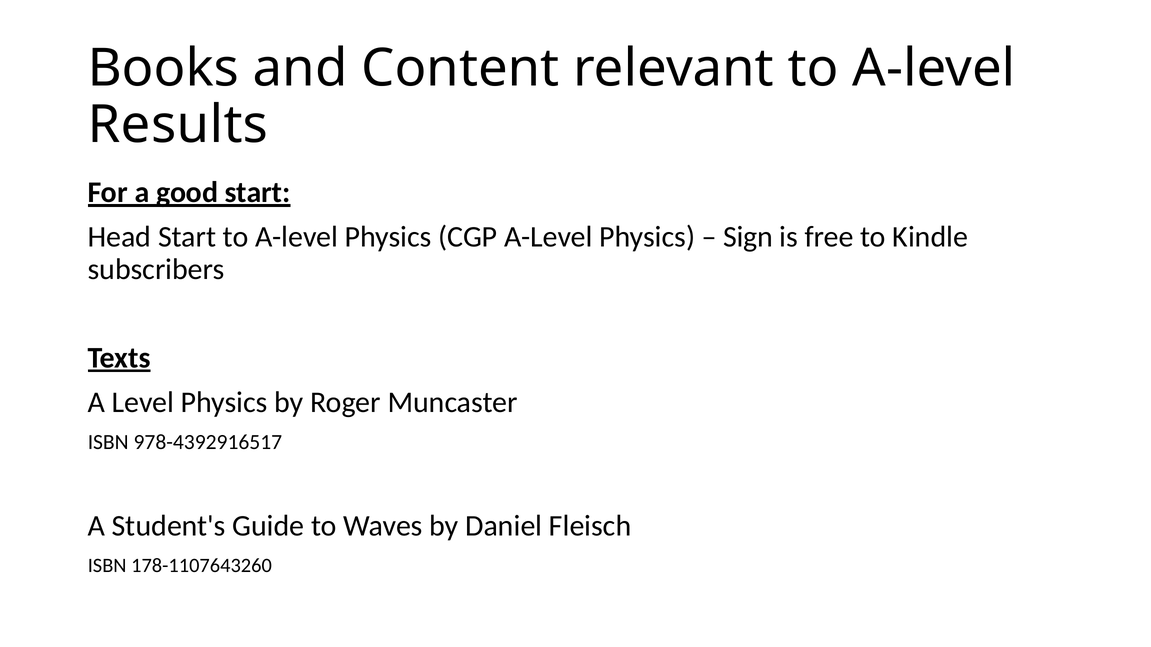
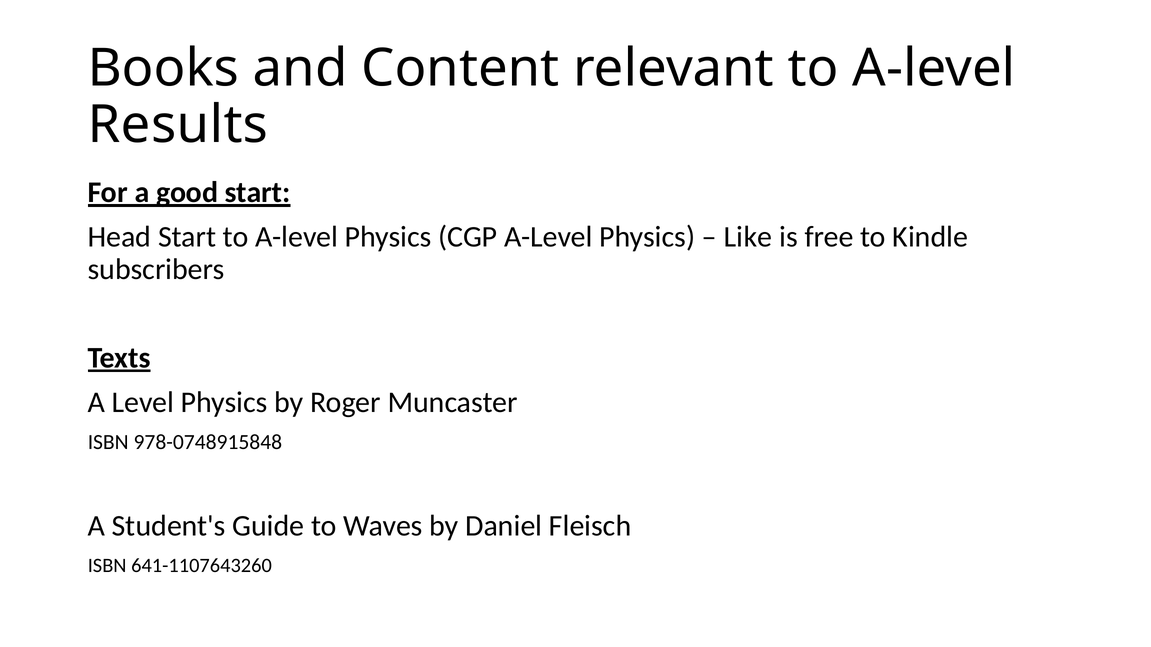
Sign: Sign -> Like (748, 237)
978-4392916517: 978-4392916517 -> 978-0748915848 (208, 442)
178-1107643260: 178-1107643260 -> 641-1107643260 (202, 566)
